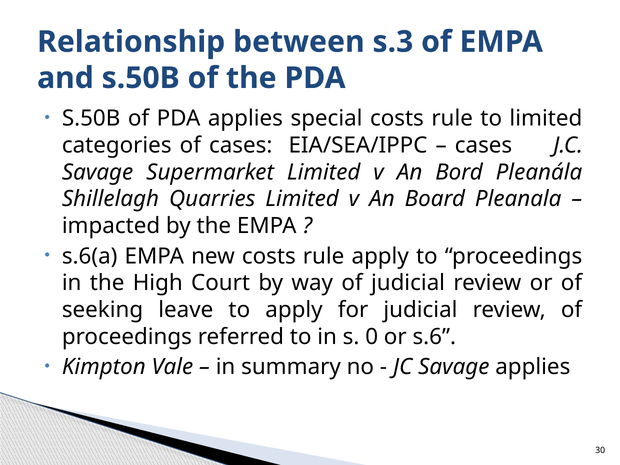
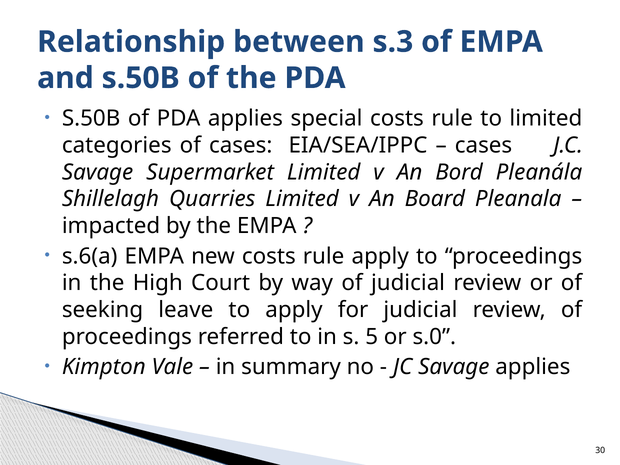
0: 0 -> 5 (372, 337)
s.6: s.6 -> s.0 (434, 337)
